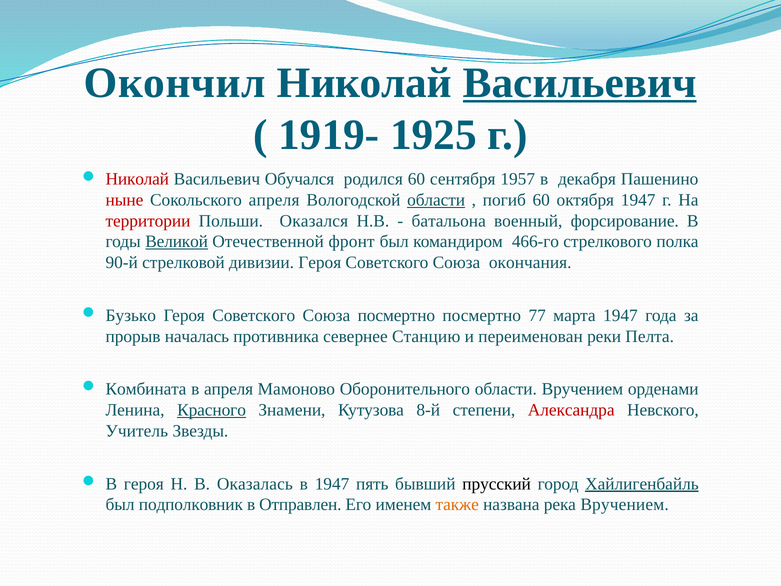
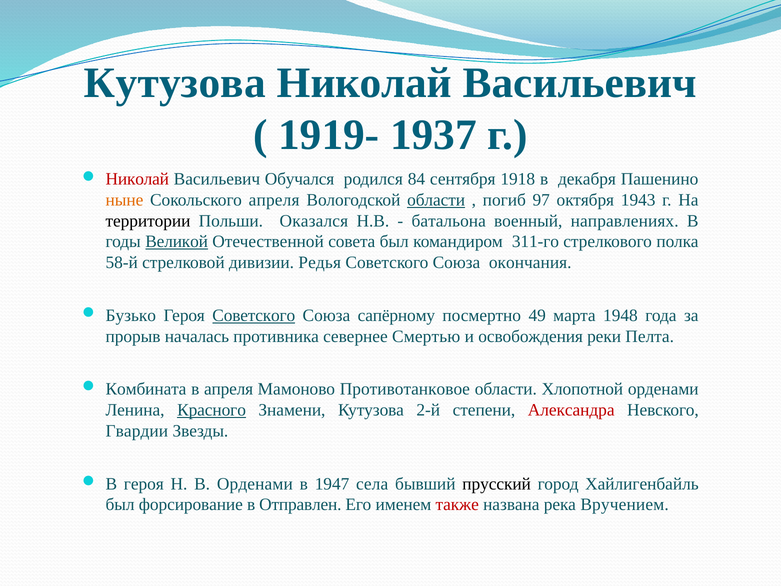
Окончил: Окончил -> Кутузова (175, 83)
Васильевич underline: present -> none (580, 83)
1925: 1925 -> 1937 (433, 135)
родился 60: 60 -> 84 (416, 179)
1957: 1957 -> 1918 (518, 179)
ныне colour: red -> orange (124, 200)
погиб 60: 60 -> 97 (541, 200)
октября 1947: 1947 -> 1943 (638, 200)
территории colour: red -> black (148, 221)
форсирование: форсирование -> направлениях (625, 221)
фронт: фронт -> совета (352, 242)
466-го: 466-го -> 311-го (535, 242)
90-й: 90-й -> 58-й (122, 262)
дивизии Героя: Героя -> Редья (320, 262)
Советского underline: none -> present (254, 315)
Союза посмертно: посмертно -> сапёрному (396, 315)
77: 77 -> 49 (537, 315)
марта 1947: 1947 -> 1948 (620, 315)
Станцию: Станцию -> Смертью (426, 336)
переименован: переименован -> освобождения (531, 336)
Оборонительного: Оборонительного -> Противотанковое (405, 389)
области Вручением: Вручением -> Хлопотной (582, 389)
8-й: 8-й -> 2-й (428, 410)
Учитель: Учитель -> Гвардии (137, 431)
В Оказалась: Оказалась -> Орденами (255, 484)
пять: пять -> села (372, 484)
Хайлигенбайль underline: present -> none (642, 484)
подполковник: подполковник -> форсирование (191, 504)
также colour: orange -> red (457, 504)
